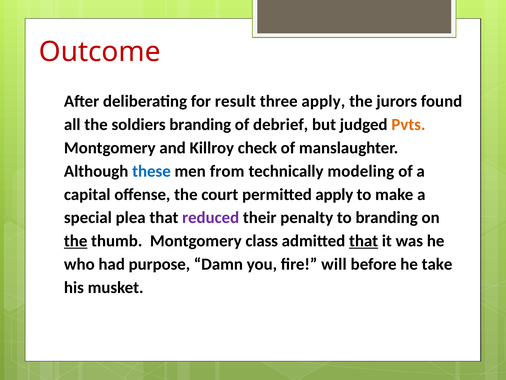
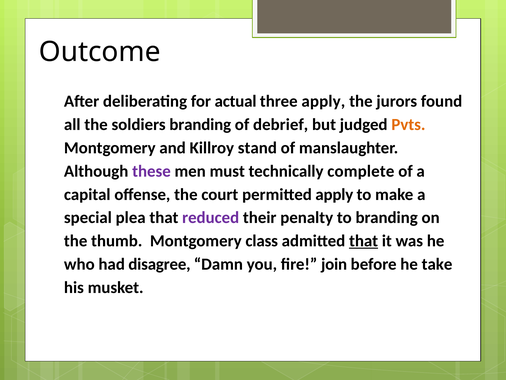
Outcome colour: red -> black (100, 52)
result: result -> actual (236, 101)
check: check -> stand (257, 148)
these colour: blue -> purple (151, 171)
from: from -> must (227, 171)
modeling: modeling -> complete (361, 171)
the underline: present -> none (76, 241)
purpose: purpose -> disagree (159, 264)
will: will -> join (334, 264)
